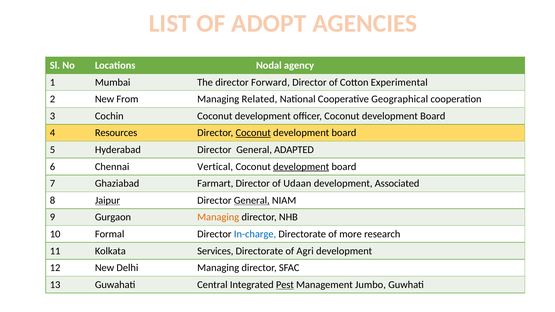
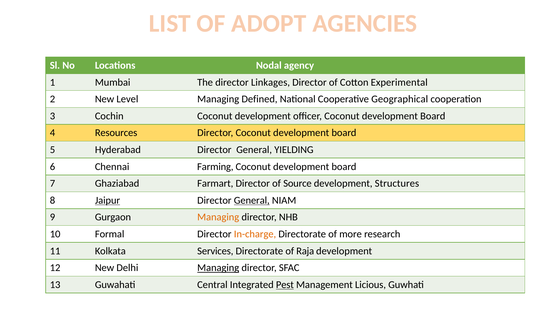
Forward: Forward -> Linkages (270, 82)
From: From -> Level (127, 99)
Related: Related -> Defined (260, 99)
Coconut underline: present -> none (253, 133)
ADAPTED: ADAPTED -> YIELDING (294, 150)
Vertical: Vertical -> Farming (215, 167)
development underline: present -> none (301, 167)
Udaan: Udaan -> Source (297, 184)
Associated: Associated -> Structures (397, 184)
In-charge colour: blue -> orange (255, 234)
Agri: Agri -> Raja (305, 251)
Managing underline: none -> present (218, 268)
Jumbo: Jumbo -> Licious (371, 285)
